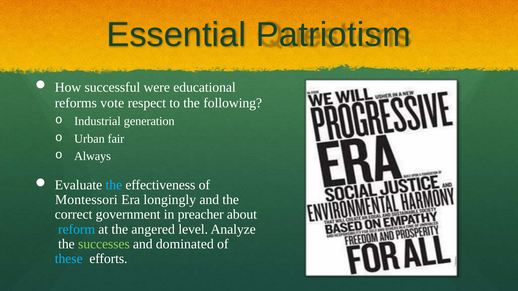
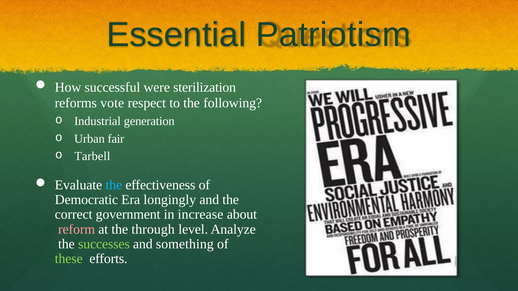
educational: educational -> sterilization (205, 87)
Always: Always -> Tarbell (92, 156)
Montessori: Montessori -> Democratic (86, 200)
preacher: preacher -> increase (201, 215)
reform colour: light blue -> pink (77, 229)
angered: angered -> through (153, 229)
dominated: dominated -> something (185, 244)
these colour: light blue -> light green (69, 259)
